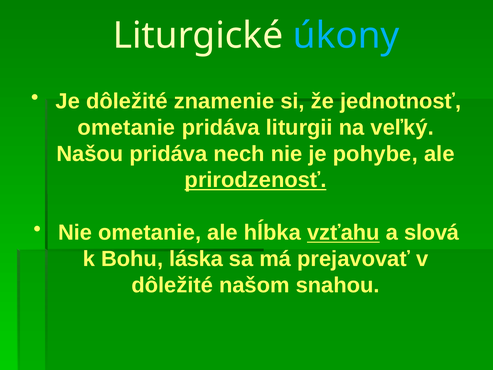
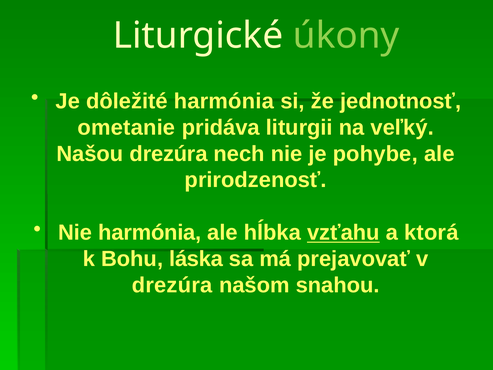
úkony colour: light blue -> light green (346, 36)
dôležité znamenie: znamenie -> harmónia (224, 101)
Našou pridáva: pridáva -> drezúra (168, 154)
prirodzenosť underline: present -> none (256, 180)
Nie ometanie: ometanie -> harmónia (150, 233)
slová: slová -> ktorá (431, 233)
dôležité: dôležité -> drezúra (172, 285)
